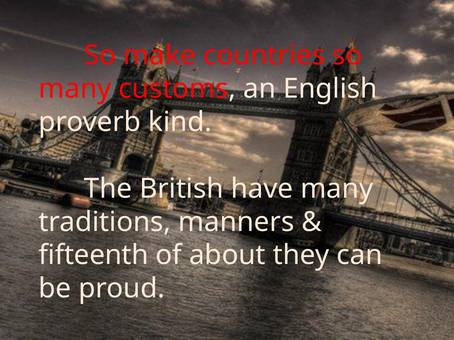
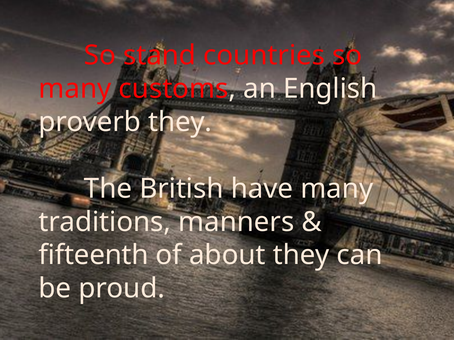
make: make -> stand (160, 56)
proverb kind: kind -> they (180, 122)
